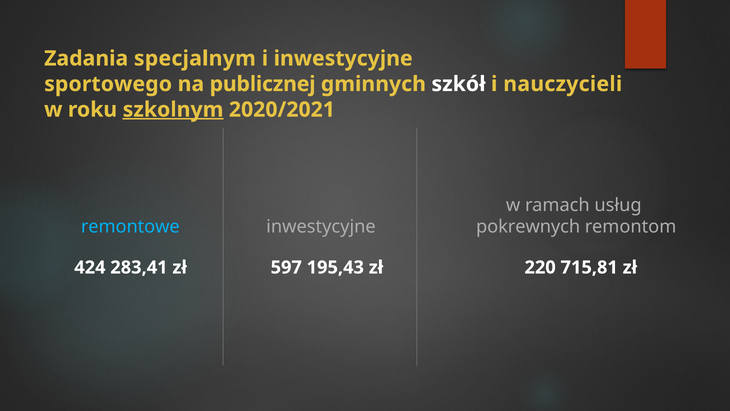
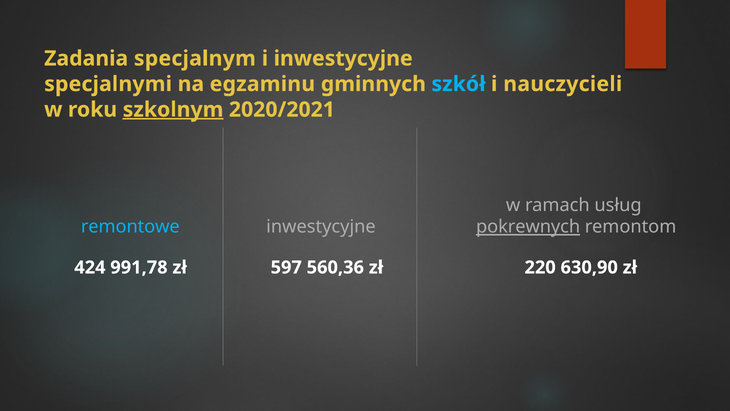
sportowego: sportowego -> specjalnymi (108, 84)
publicznej: publicznej -> egzaminu (262, 84)
szkół colour: white -> light blue (459, 84)
pokrewnych underline: none -> present (528, 227)
283,41: 283,41 -> 991,78 (139, 267)
195,43: 195,43 -> 560,36 (335, 267)
715,81: 715,81 -> 630,90 (589, 267)
